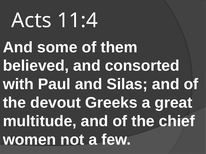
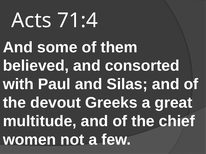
11:4: 11:4 -> 71:4 (77, 21)
